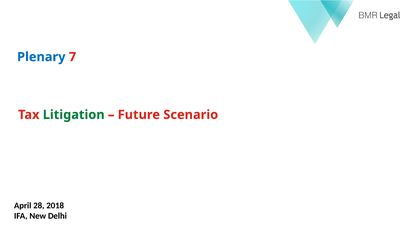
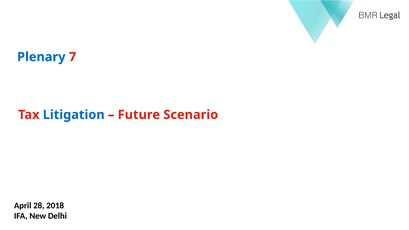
Litigation colour: green -> blue (74, 115)
